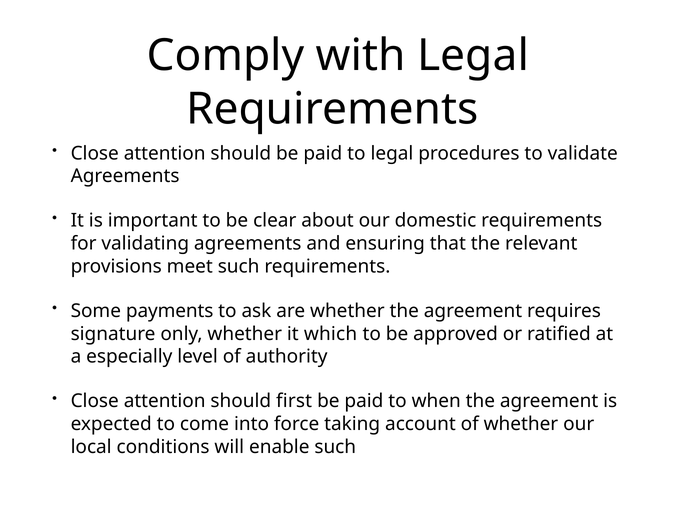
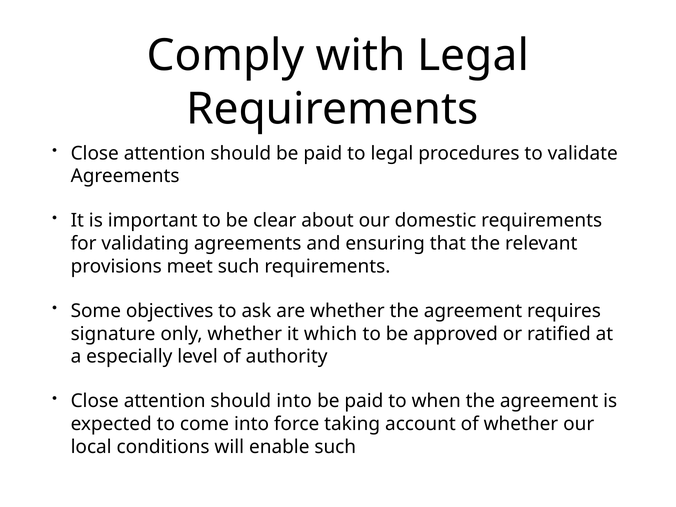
payments: payments -> objectives (170, 311)
should first: first -> into (294, 401)
